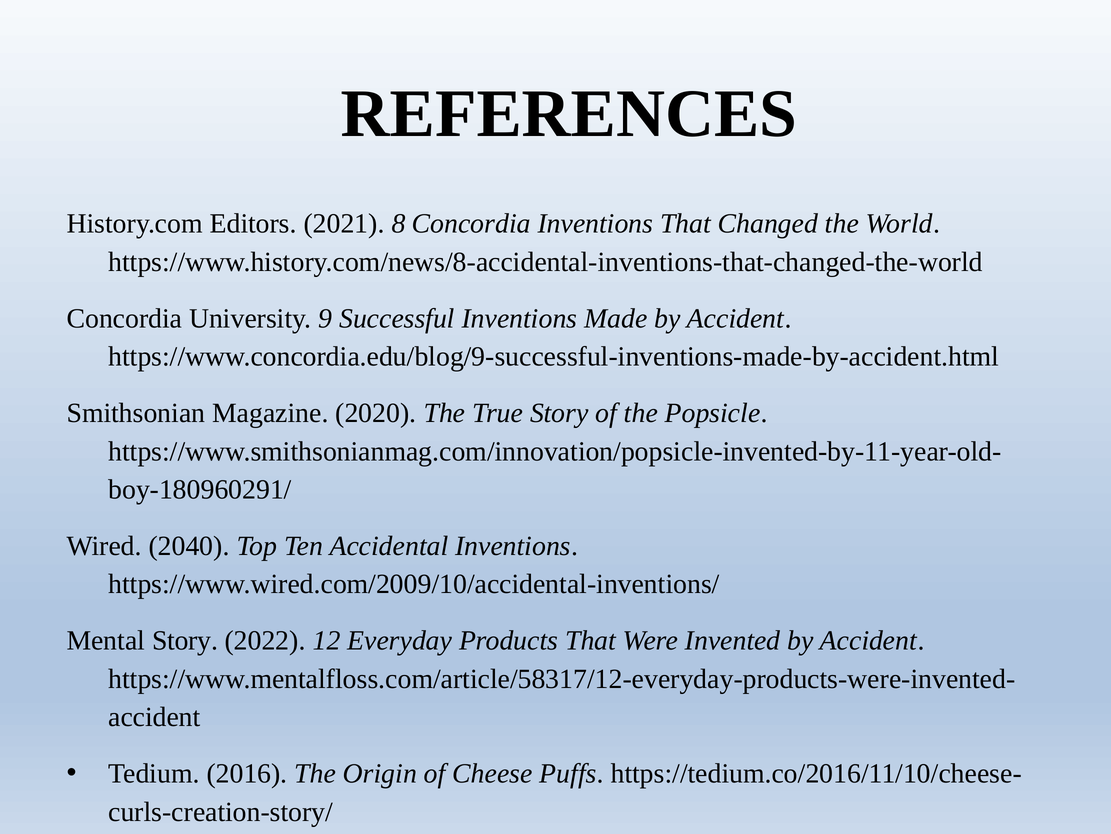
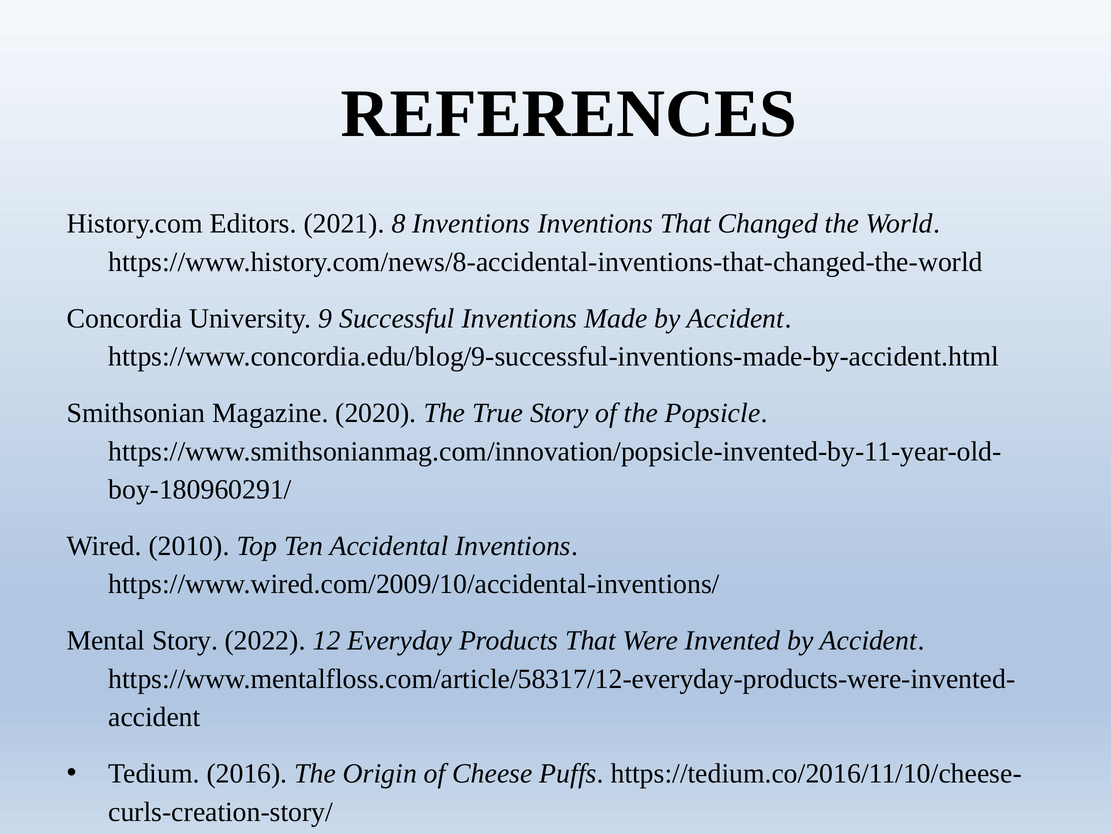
8 Concordia: Concordia -> Inventions (471, 224)
2040: 2040 -> 2010 (189, 545)
